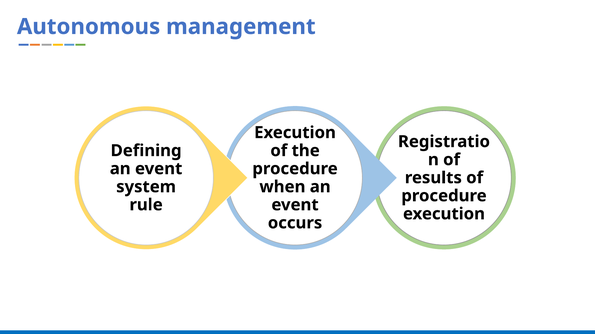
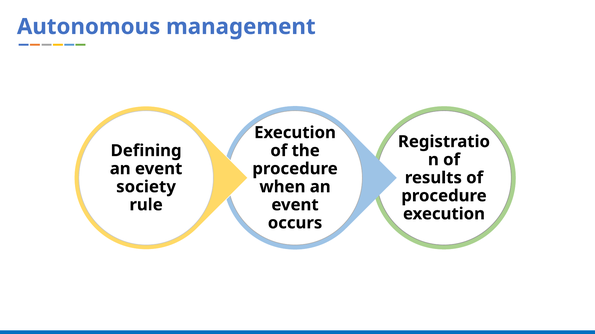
system: system -> society (146, 187)
